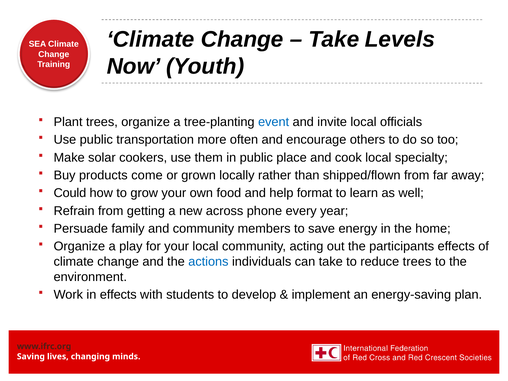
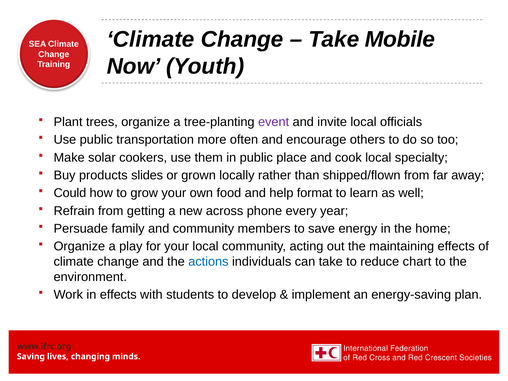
Levels: Levels -> Mobile (400, 39)
event colour: blue -> purple (274, 122)
come: come -> slides (147, 175)
participants: participants -> maintaining (402, 246)
reduce trees: trees -> chart (417, 262)
